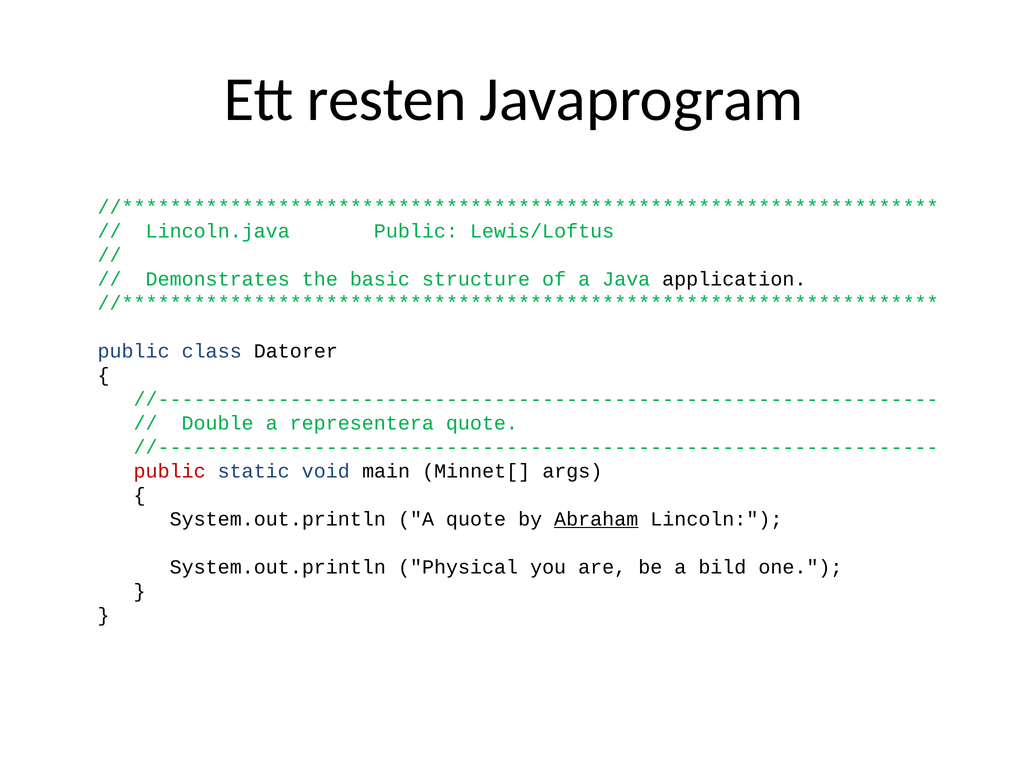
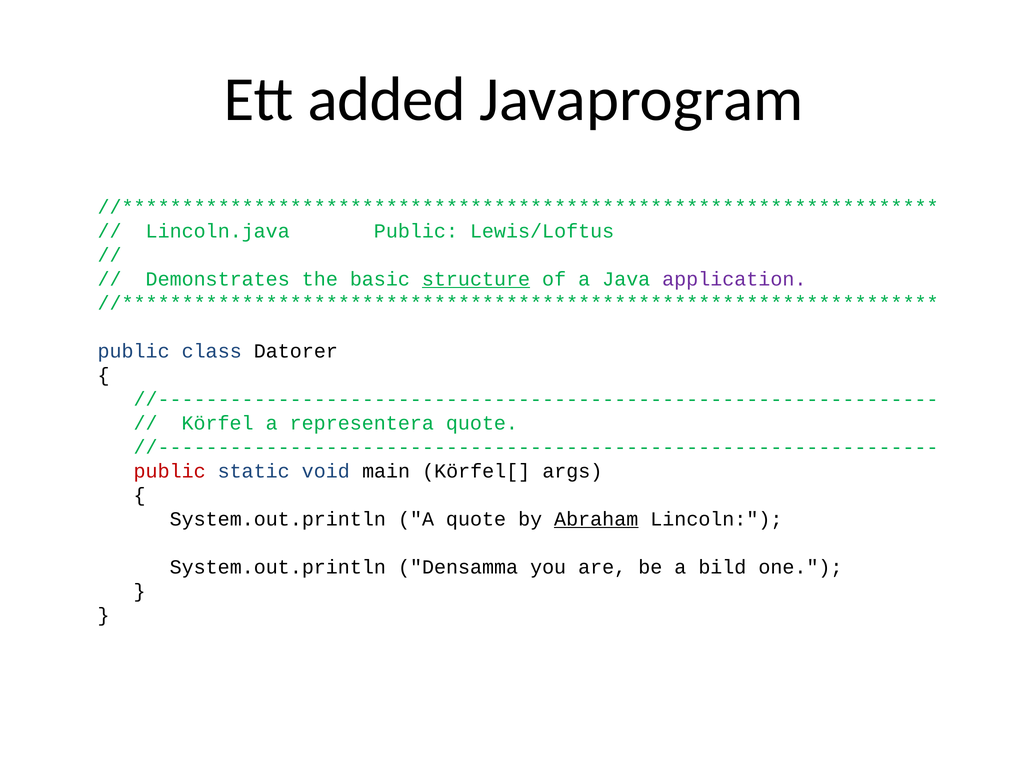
resten: resten -> added (387, 100)
structure underline: none -> present (476, 279)
application colour: black -> purple (734, 279)
Double: Double -> Körfel (218, 423)
Minnet[: Minnet[ -> Körfel[ (476, 471)
Physical: Physical -> Densamma (458, 567)
